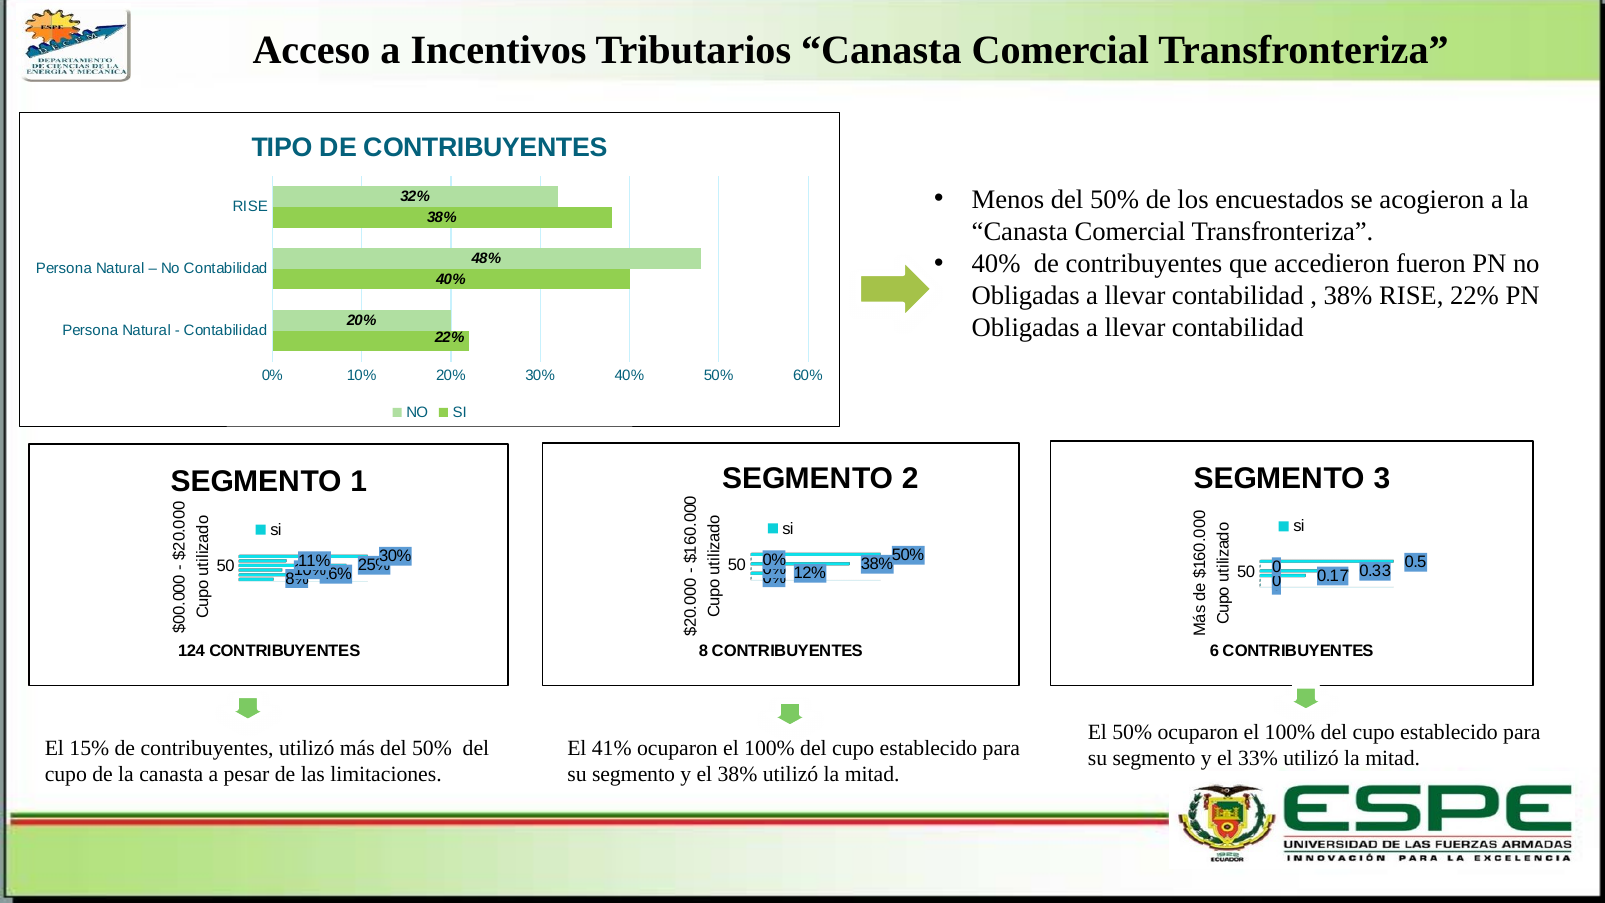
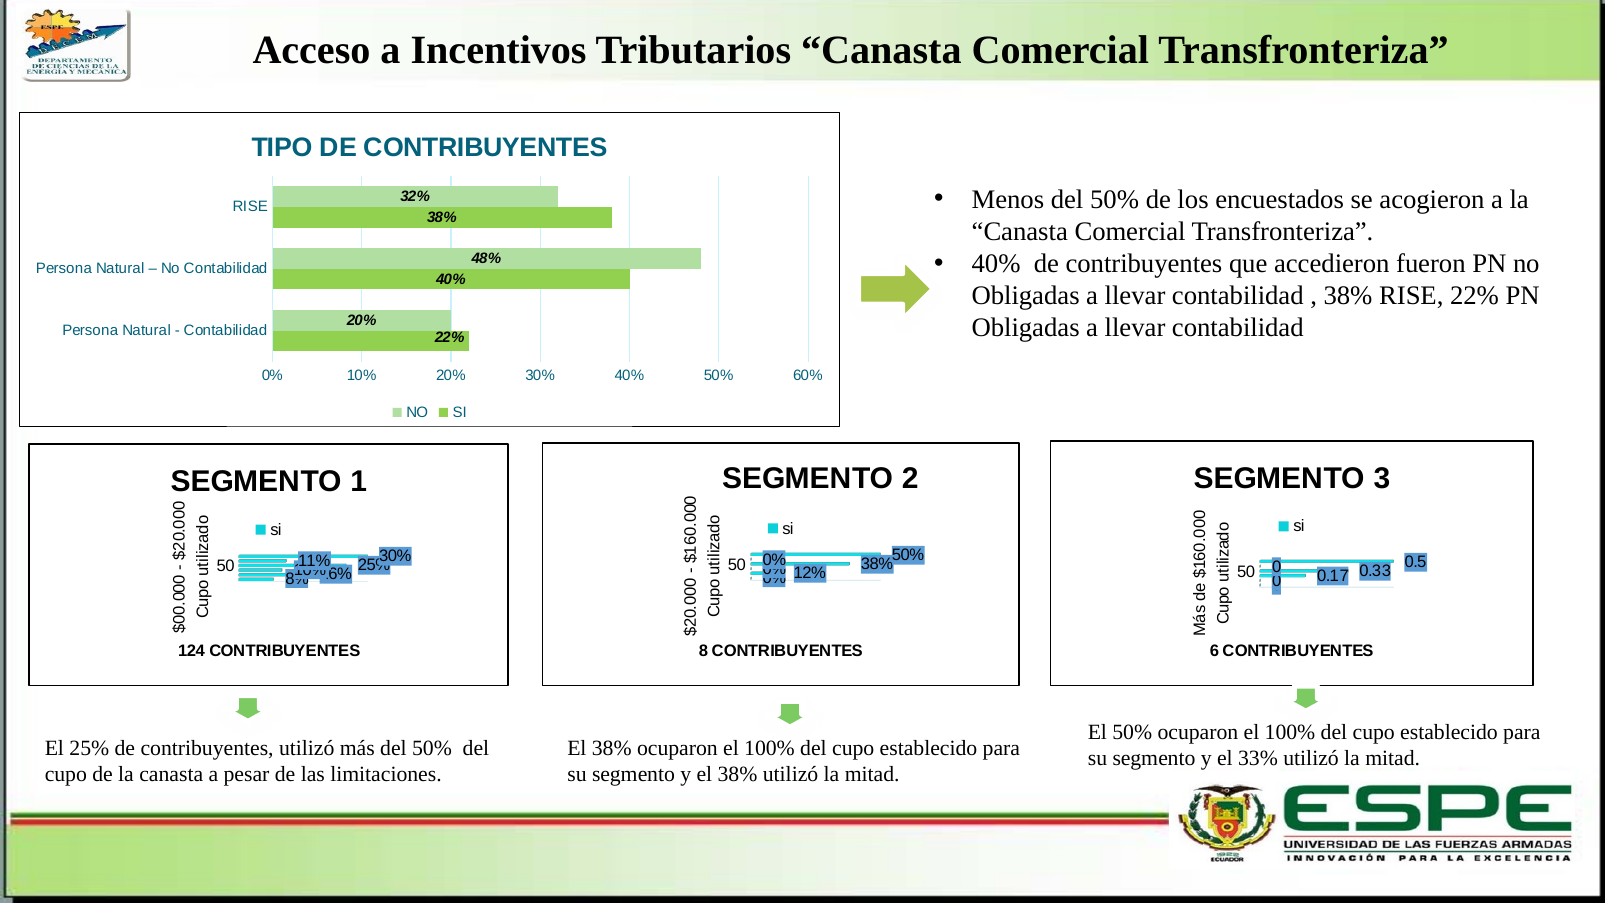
El 15%: 15% -> 25% (89, 748)
41%: 41% -> 38% (612, 748)
